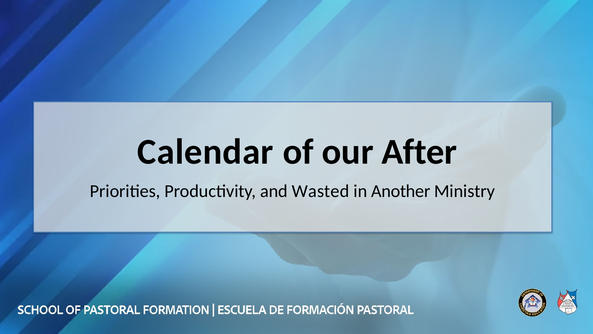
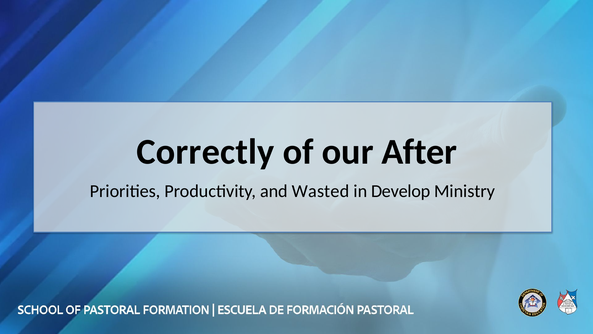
Calendar: Calendar -> Correctly (205, 152)
Another: Another -> Develop (401, 191)
